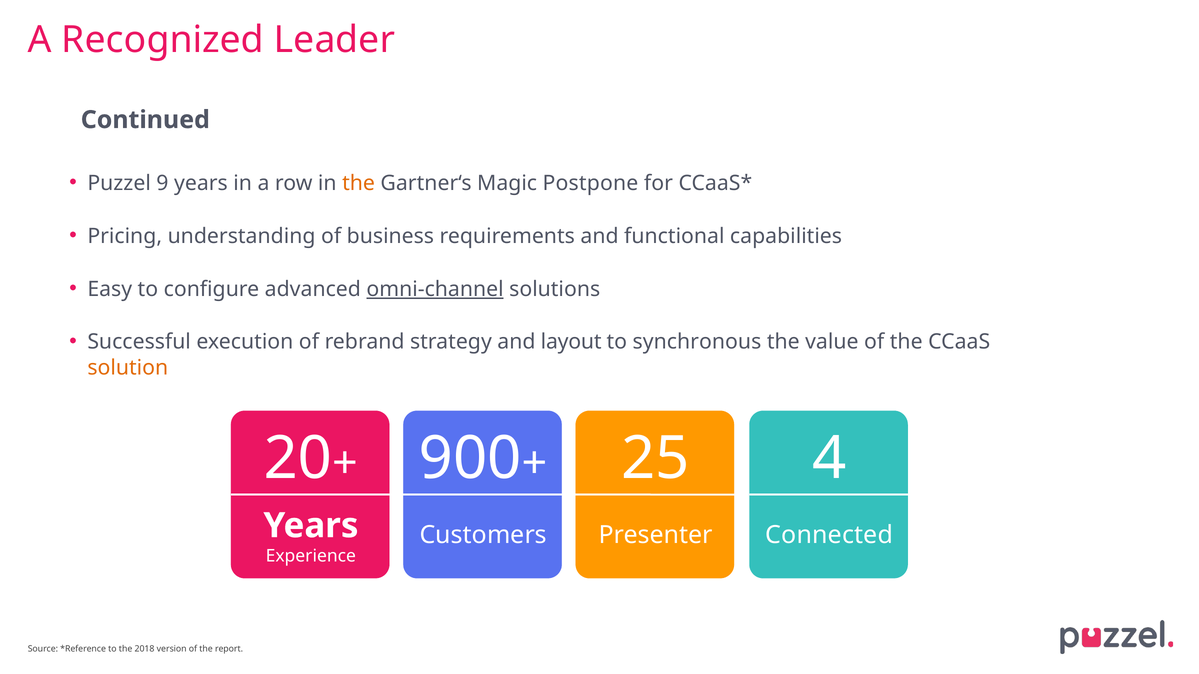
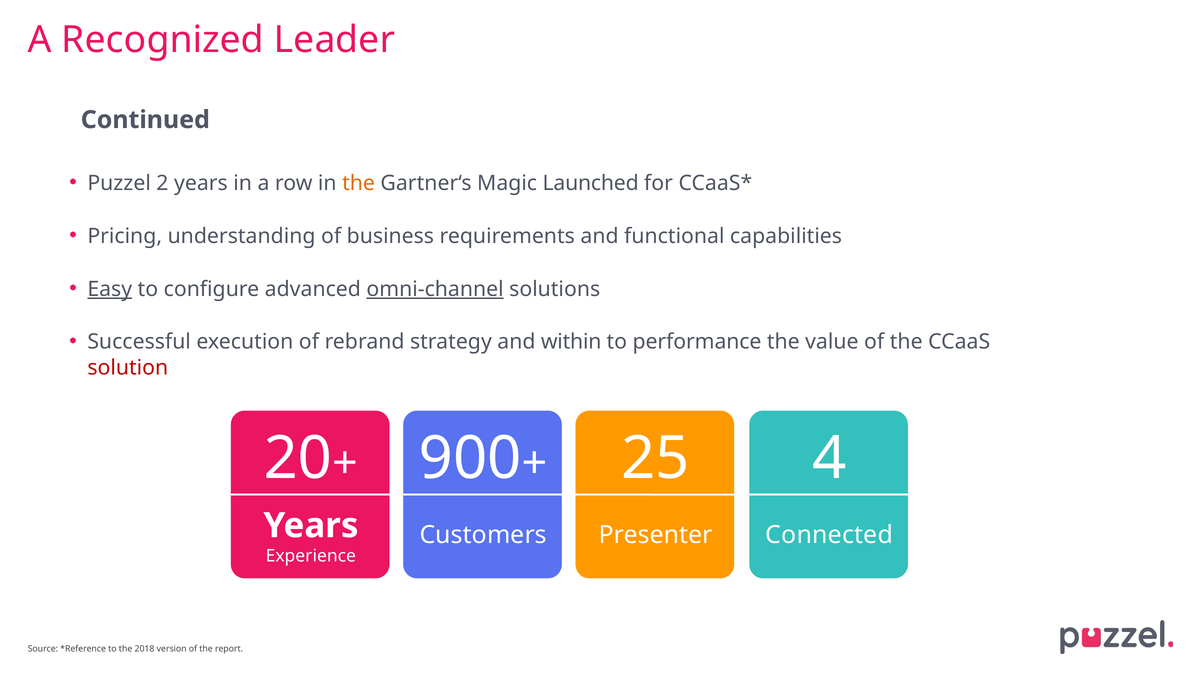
9: 9 -> 2 (162, 183)
Postpone: Postpone -> Launched (591, 183)
Easy underline: none -> present (110, 289)
layout: layout -> within (571, 342)
synchronous: synchronous -> performance (697, 342)
solution colour: orange -> red (128, 368)
